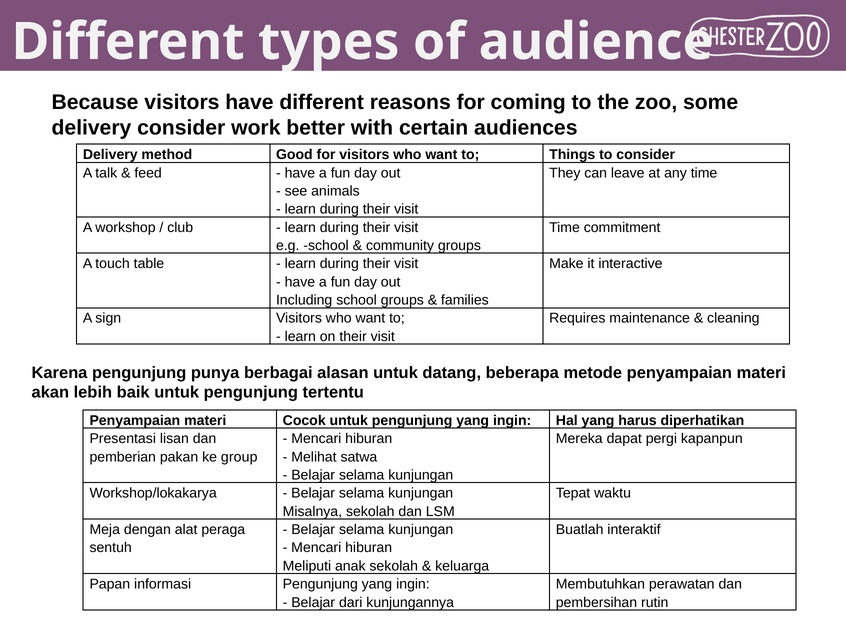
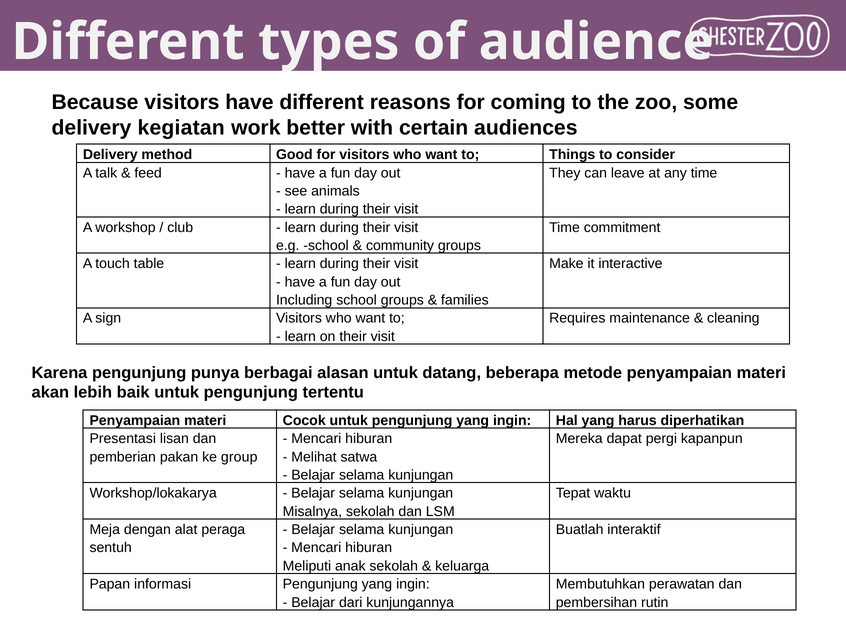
delivery consider: consider -> kegiatan (181, 128)
